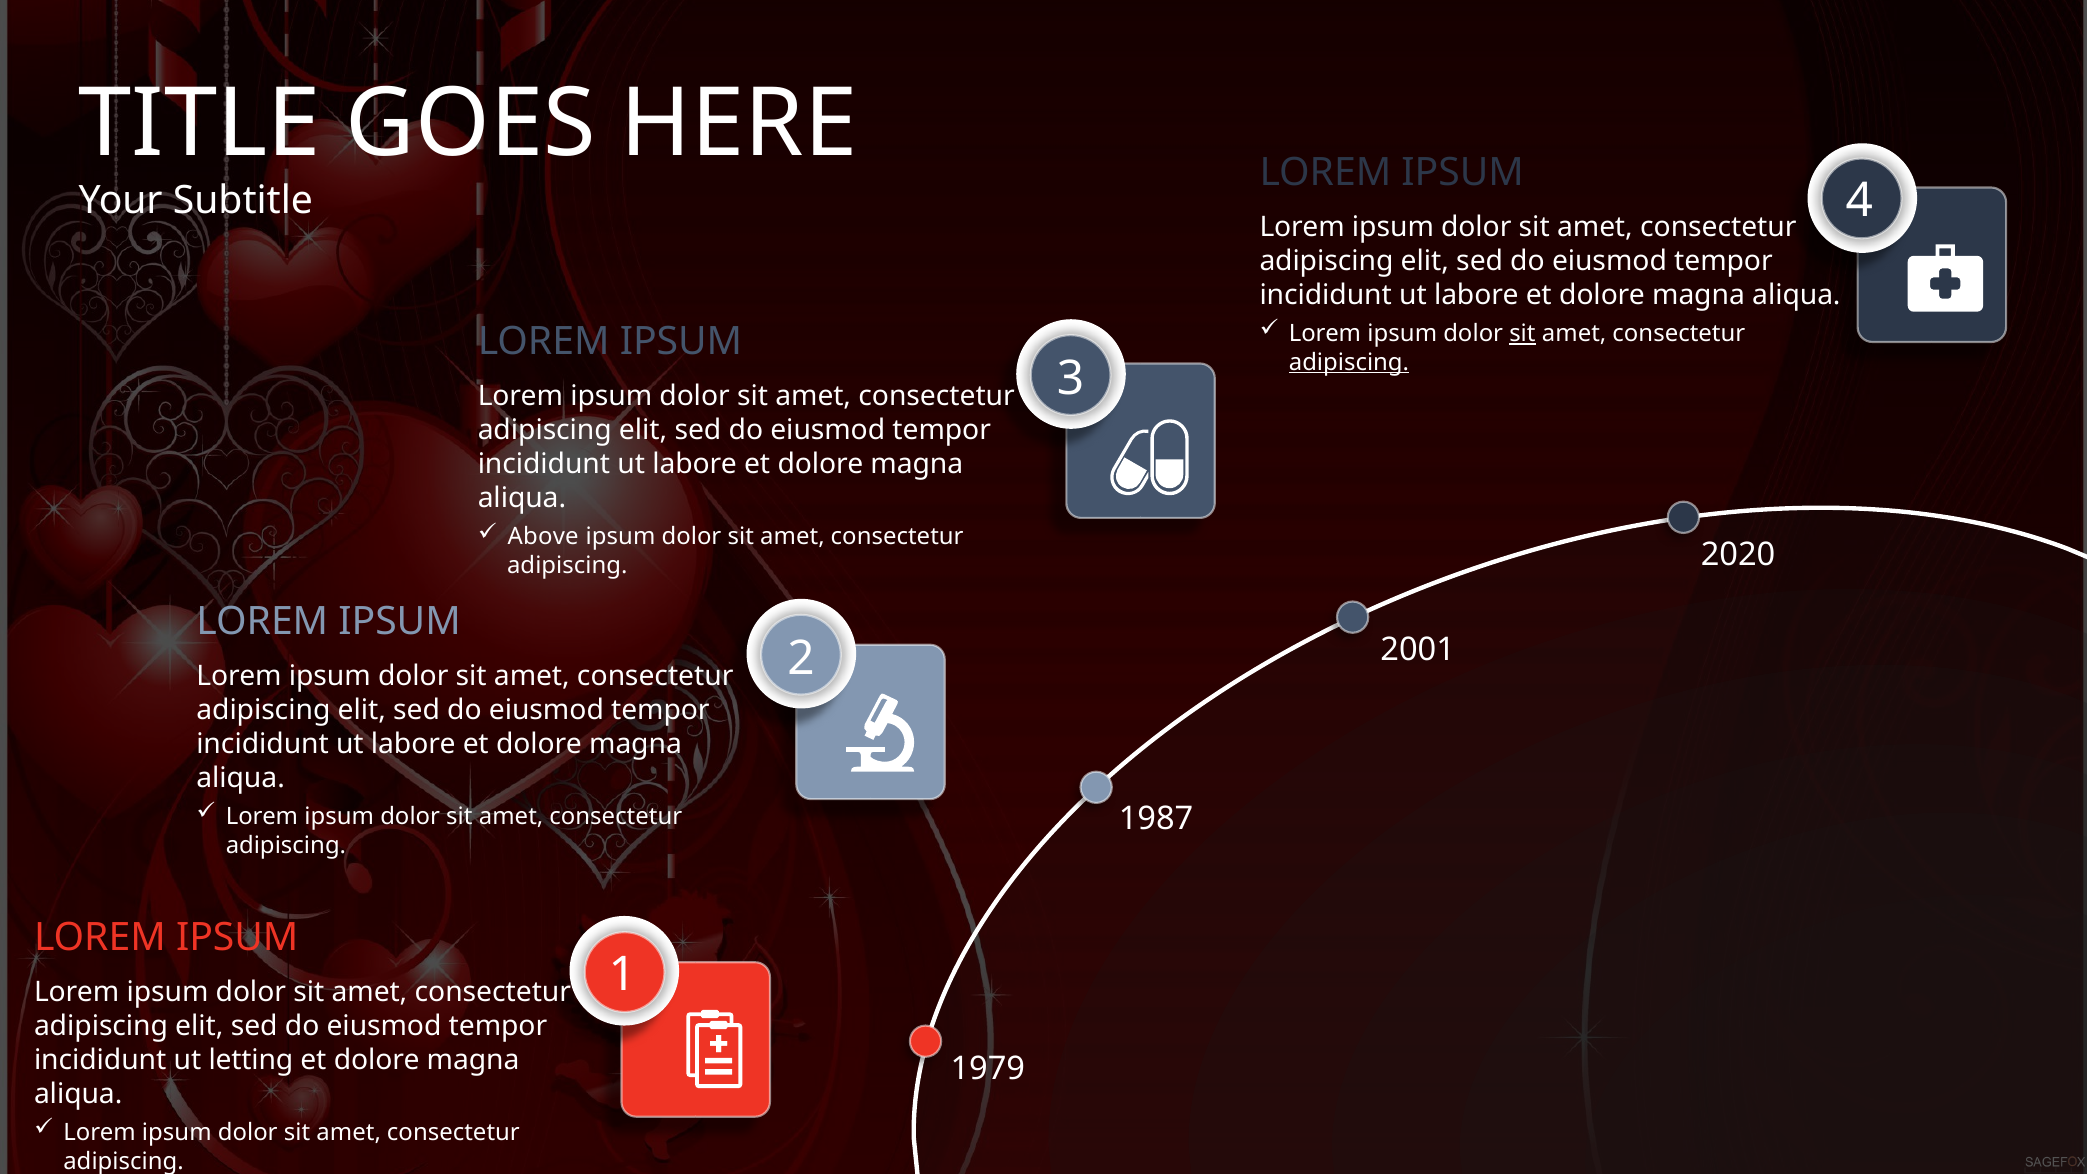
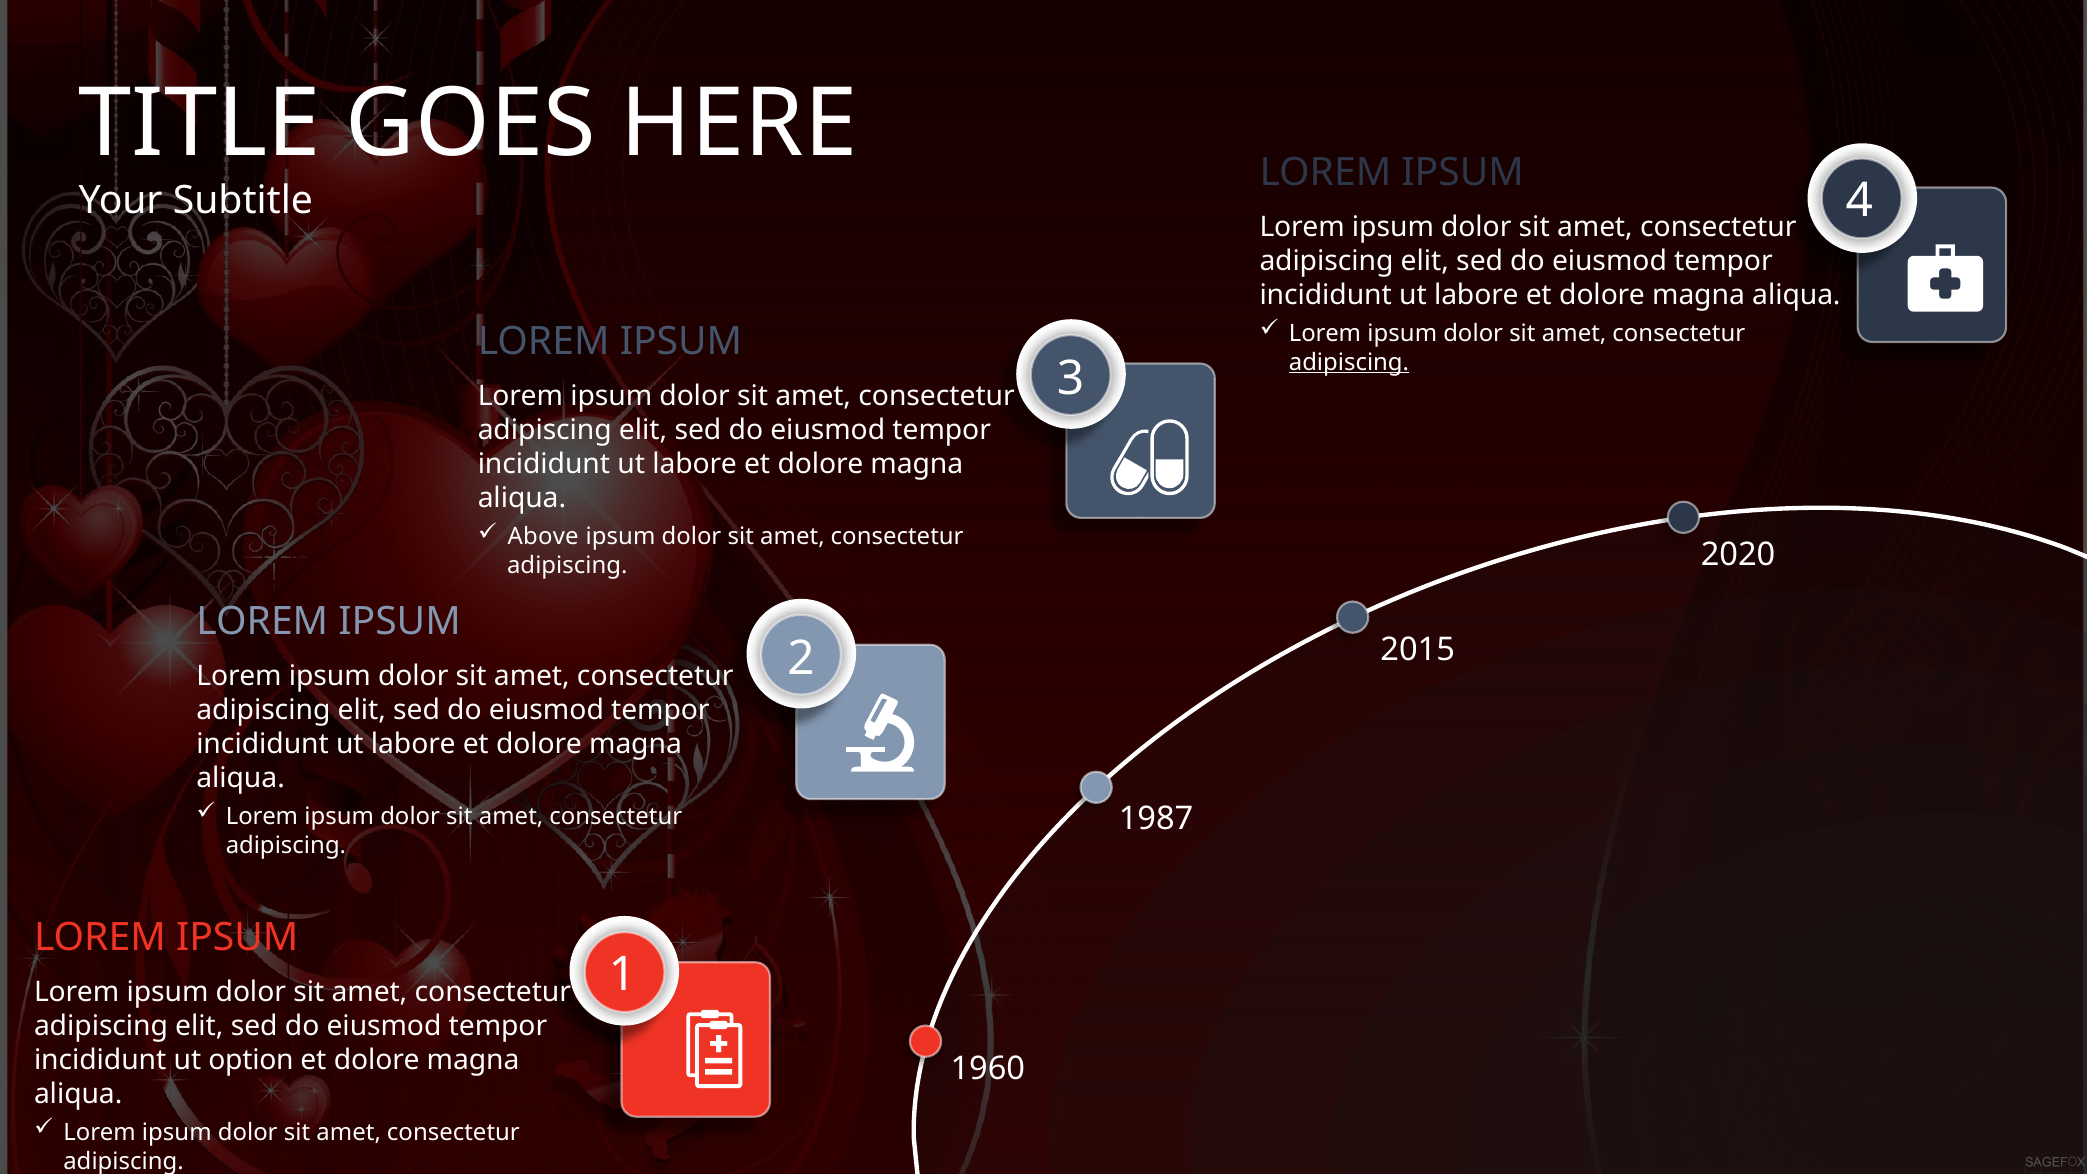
sit underline: present -> none (1522, 334)
2001: 2001 -> 2015 (1418, 650)
letting: letting -> option (251, 1060)
1979: 1979 -> 1960 (988, 1068)
